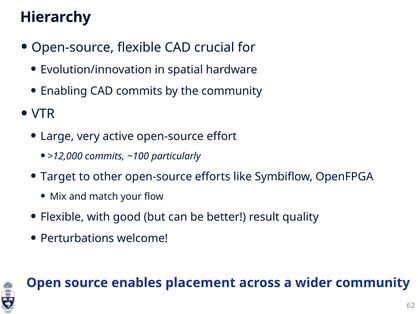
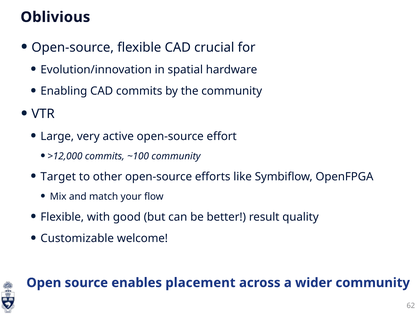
Hierarchy: Hierarchy -> Oblivious (55, 17)
~100 particularly: particularly -> community (176, 156)
Perturbations: Perturbations -> Customizable (77, 238)
